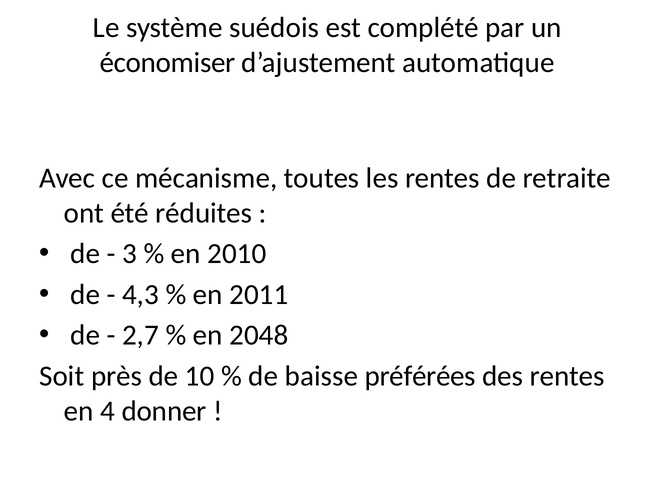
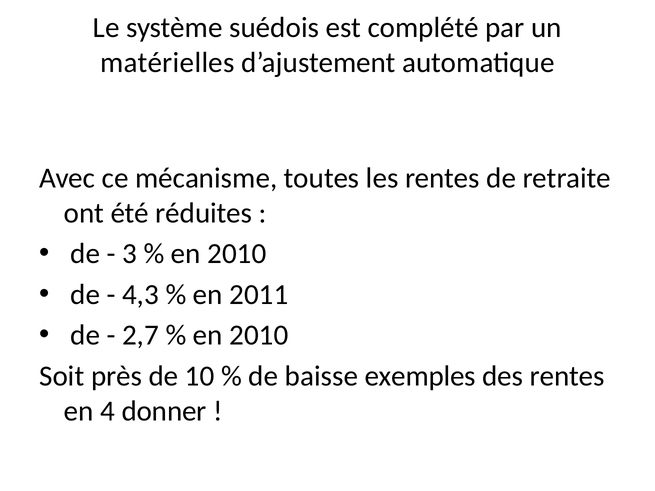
économiser: économiser -> matérielles (167, 63)
2048: 2048 -> 2010 (259, 335)
préférées: préférées -> exemples (420, 376)
